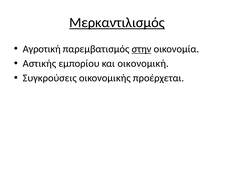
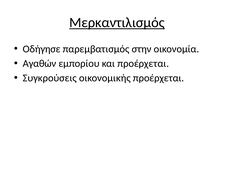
Αγροτική: Αγροτική -> Οδήγησε (42, 49)
στην underline: present -> none (142, 49)
Αστικής: Αστικής -> Αγαθών (40, 64)
και οικονομική: οικονομική -> προέρχεται (143, 64)
